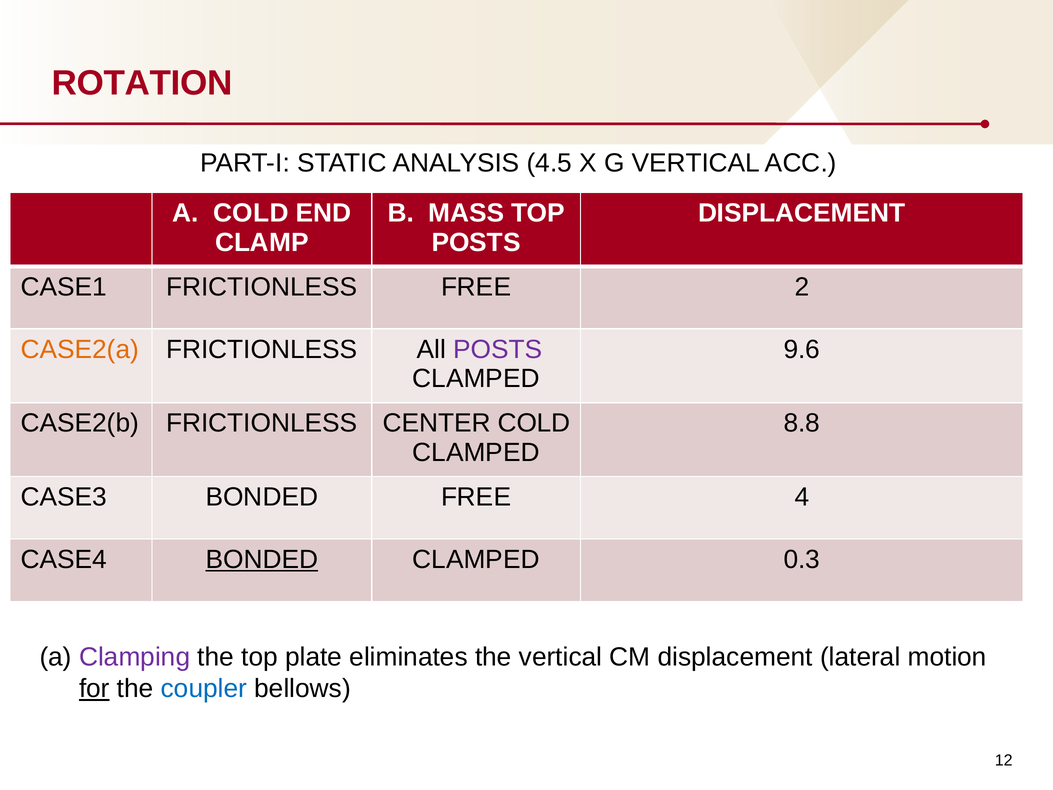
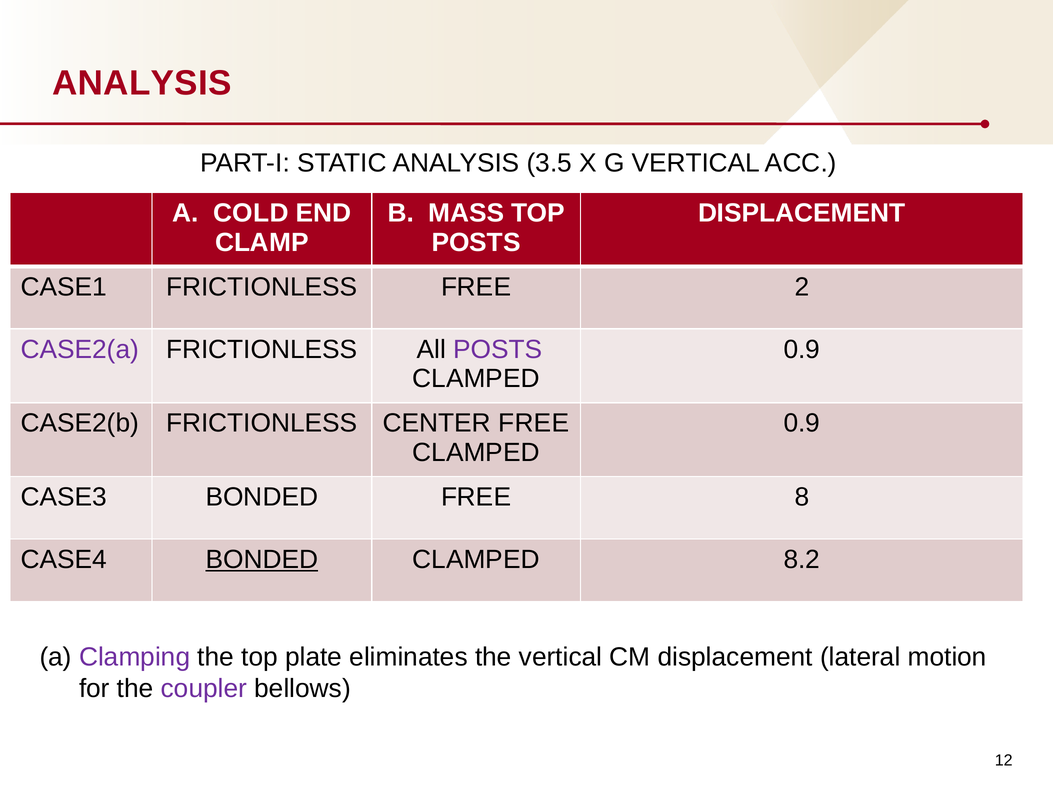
ROTATION: ROTATION -> ANALYSIS (142, 83)
4.5: 4.5 -> 3.5 (549, 163)
CASE2(a colour: orange -> purple (80, 349)
9.6: 9.6 -> 0.9 (802, 349)
CENTER COLD: COLD -> FREE (534, 423)
8.8: 8.8 -> 0.9 (802, 423)
4: 4 -> 8 (802, 497)
0.3: 0.3 -> 8.2 (802, 559)
for underline: present -> none (94, 688)
coupler colour: blue -> purple (204, 688)
